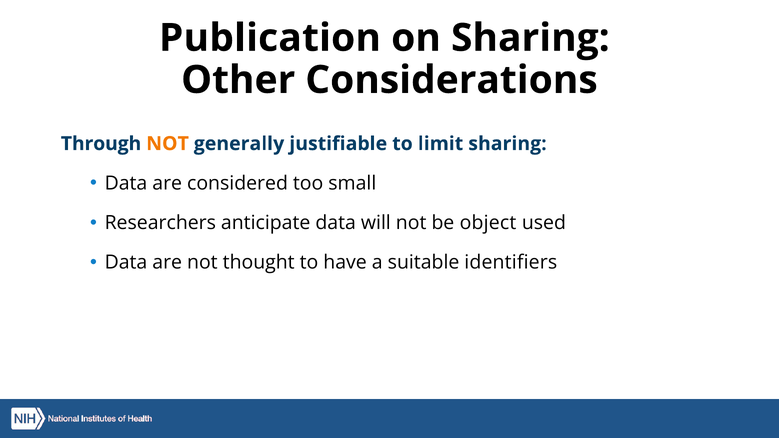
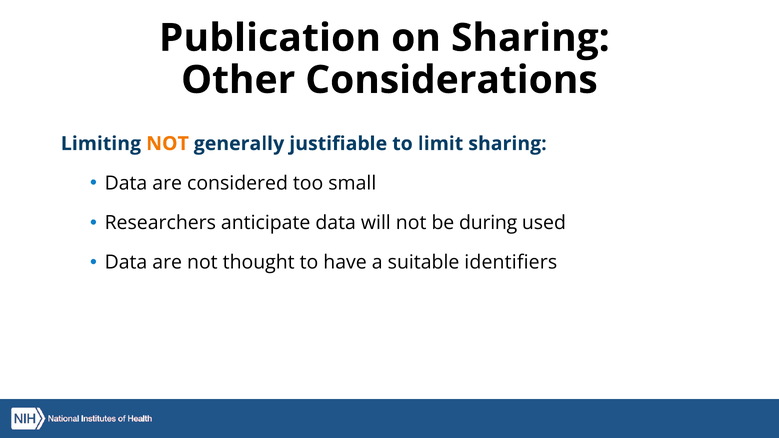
Through: Through -> Limiting (101, 144)
object: object -> during (488, 223)
